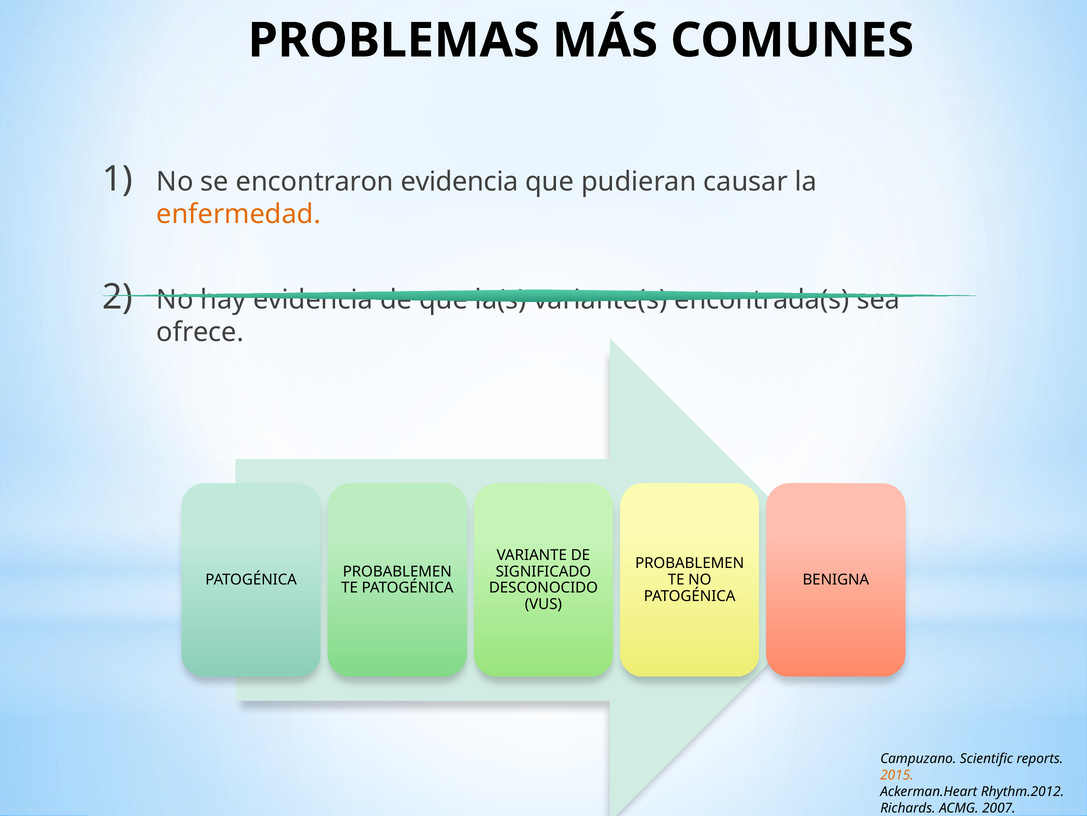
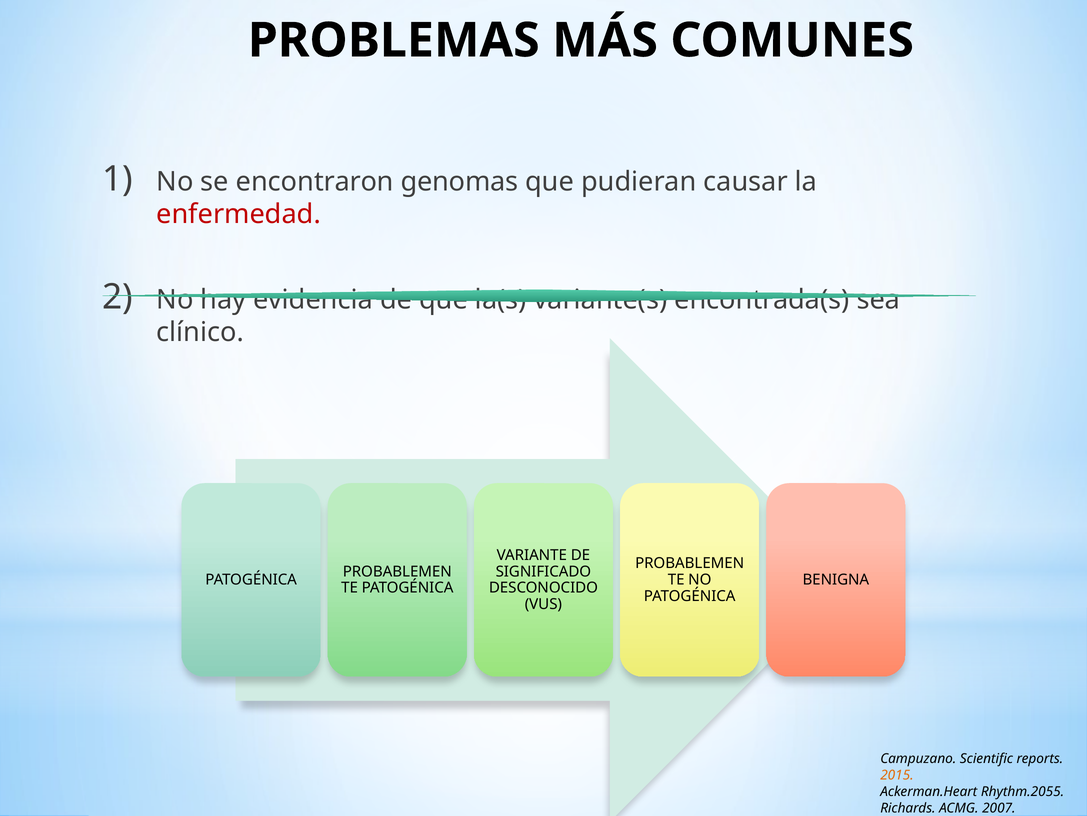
encontraron evidencia: evidencia -> genomas (460, 182)
enfermedad colour: orange -> red (239, 214)
ofrece: ofrece -> clínico (200, 332)
Rhythm.2012: Rhythm.2012 -> Rhythm.2055 (1023, 791)
